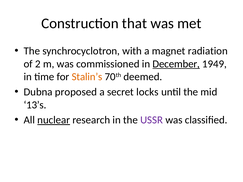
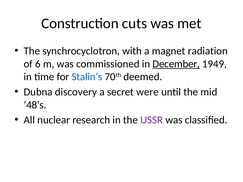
that: that -> cuts (135, 24)
2: 2 -> 6 (38, 64)
Stalin’s colour: orange -> blue (87, 77)
proposed: proposed -> discovery (76, 92)
locks: locks -> were (147, 92)
13’s: 13’s -> 48’s (35, 105)
nuclear underline: present -> none (54, 120)
